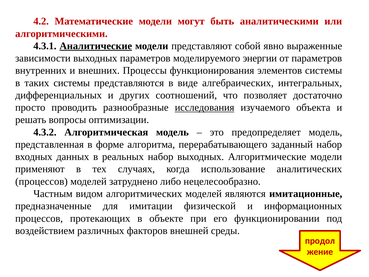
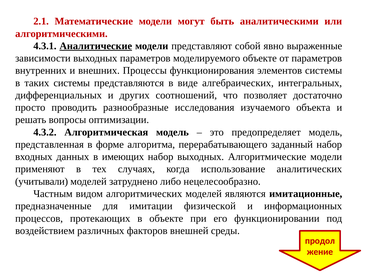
4.2: 4.2 -> 2.1 (41, 21)
моделируемого энергии: энергии -> объекте (260, 58)
исследования underline: present -> none (205, 107)
реальных: реальных -> имеющих (123, 157)
процессов: процессов -> учитывали (42, 181)
